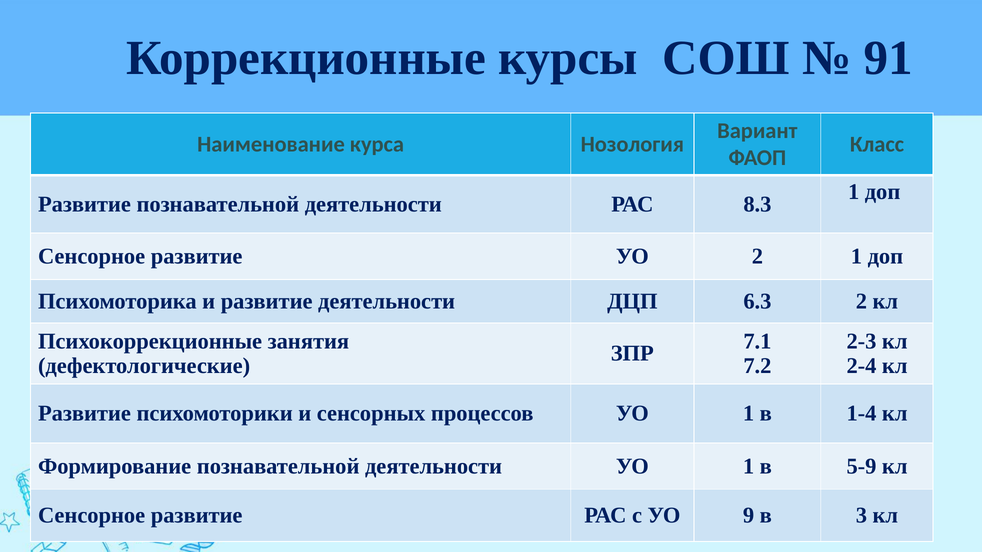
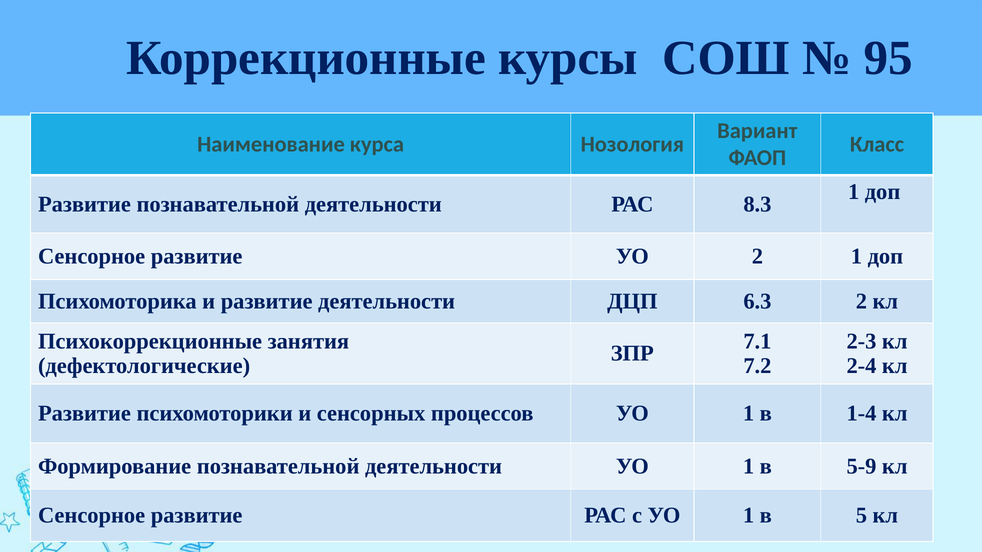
91: 91 -> 95 (888, 58)
с УО 9: 9 -> 1 (749, 516)
3: 3 -> 5 (861, 516)
